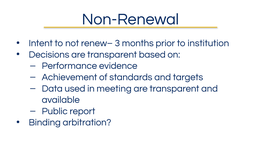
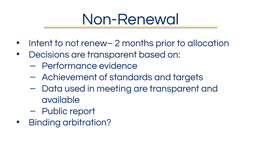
3: 3 -> 2 (117, 43)
institution: institution -> allocation (208, 43)
